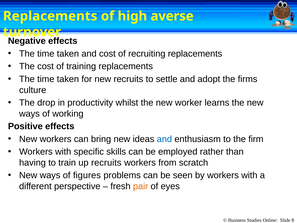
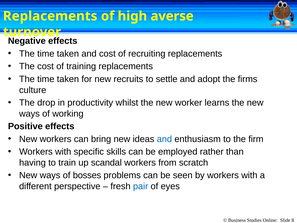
up recruits: recruits -> scandal (106, 162)
figures: figures -> bosses (87, 175)
pair colour: orange -> blue (141, 186)
